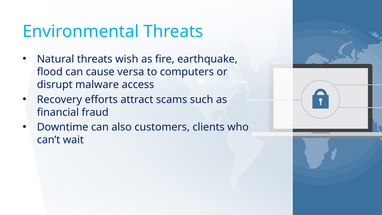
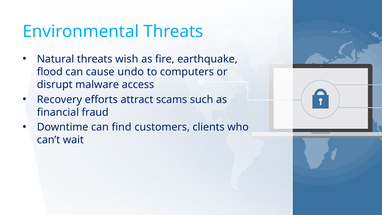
versa: versa -> undo (131, 72)
also: also -> find (122, 127)
